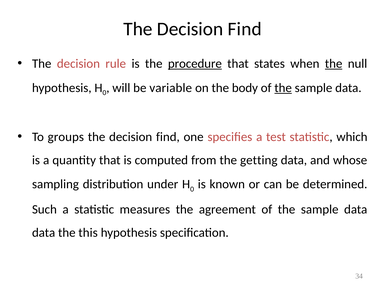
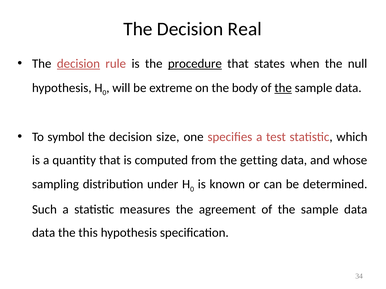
Find: Find -> Real (245, 29)
decision underline: none -> present (78, 64)
the underline: present -> none (334, 64)
variable: variable -> extreme (171, 88)
groups: groups -> symbol (66, 137)
find: find -> size (168, 137)
